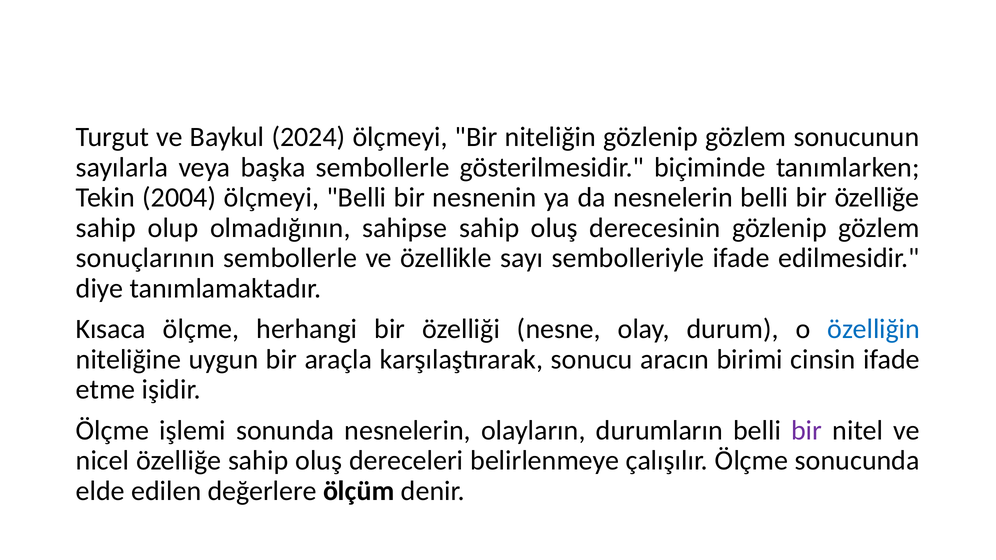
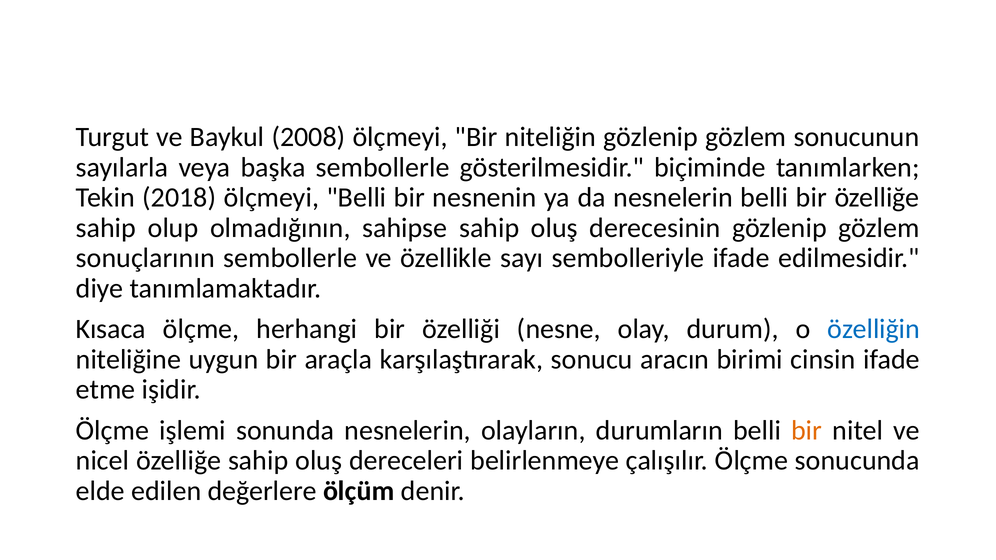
2024: 2024 -> 2008 (308, 137)
2004: 2004 -> 2018 (179, 198)
bir colour: purple -> orange (807, 431)
